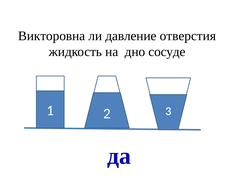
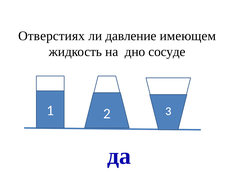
Викторовна: Викторовна -> Отверстиях (52, 36)
отверстия: отверстия -> имеющем (188, 36)
